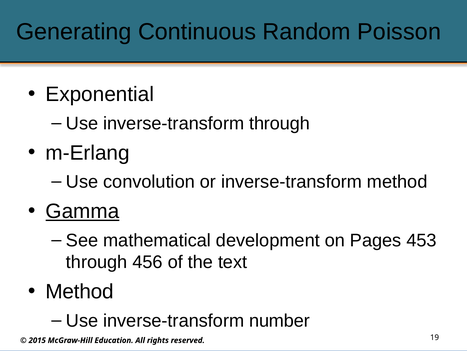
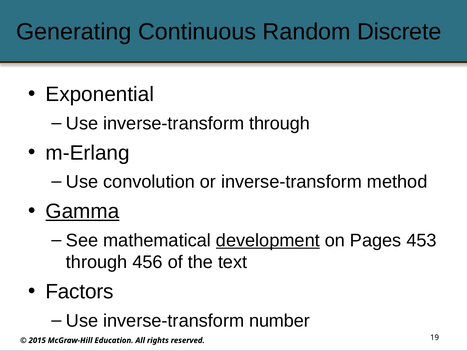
Poisson: Poisson -> Discrete (399, 32)
development underline: none -> present (268, 240)
Method: Method -> Factors (80, 291)
